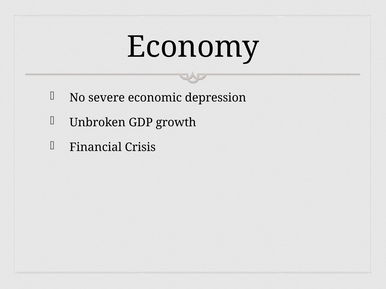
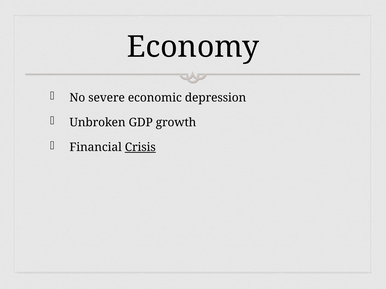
Crisis underline: none -> present (140, 148)
